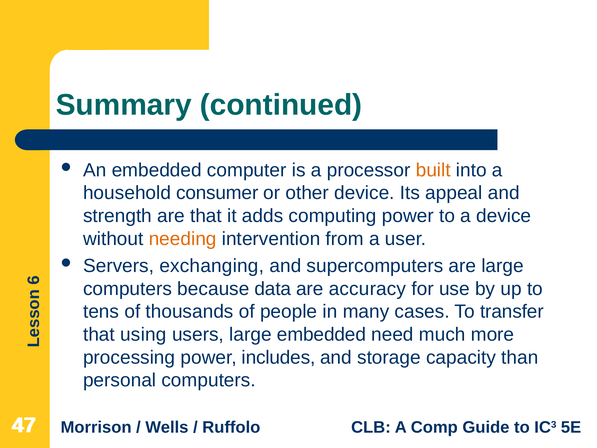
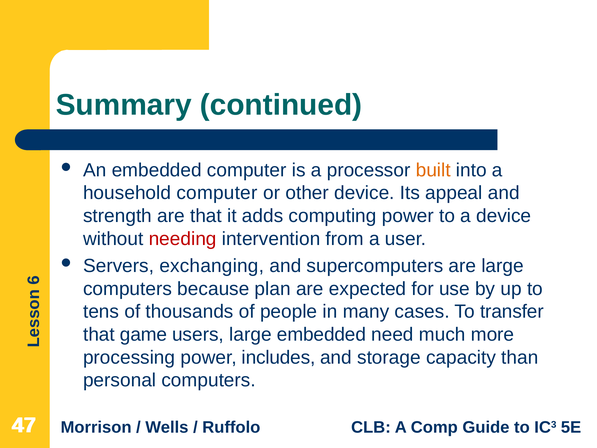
household consumer: consumer -> computer (217, 193)
needing colour: orange -> red (183, 239)
data: data -> plan (273, 289)
accuracy: accuracy -> expected (368, 289)
using: using -> game (144, 334)
